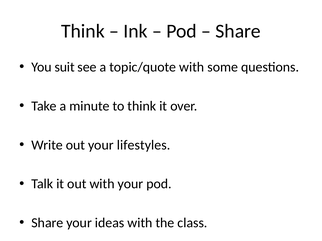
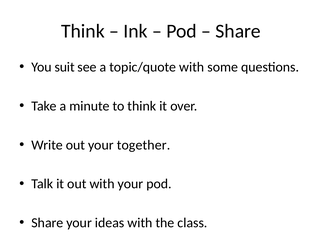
lifestyles: lifestyles -> together (144, 145)
